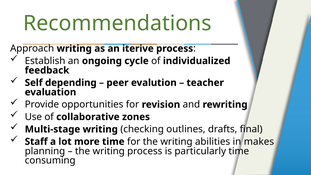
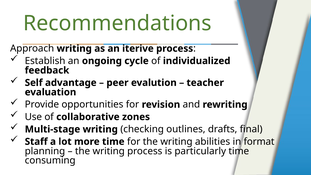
depending: depending -> advantage (71, 83)
makes: makes -> format (259, 142)
